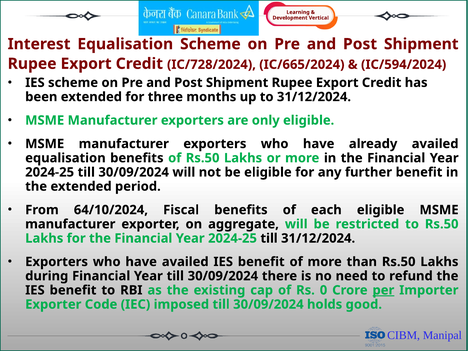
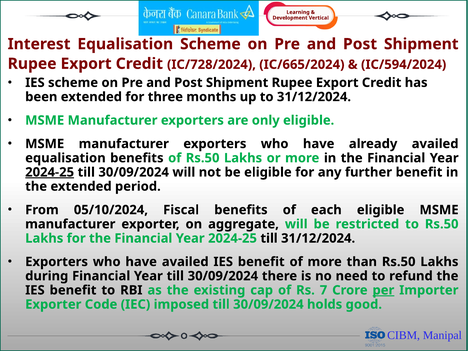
2024-25 underline: none -> present (50, 172)
64/10/2024: 64/10/2024 -> 05/10/2024 (111, 210)
0: 0 -> 7 (324, 290)
